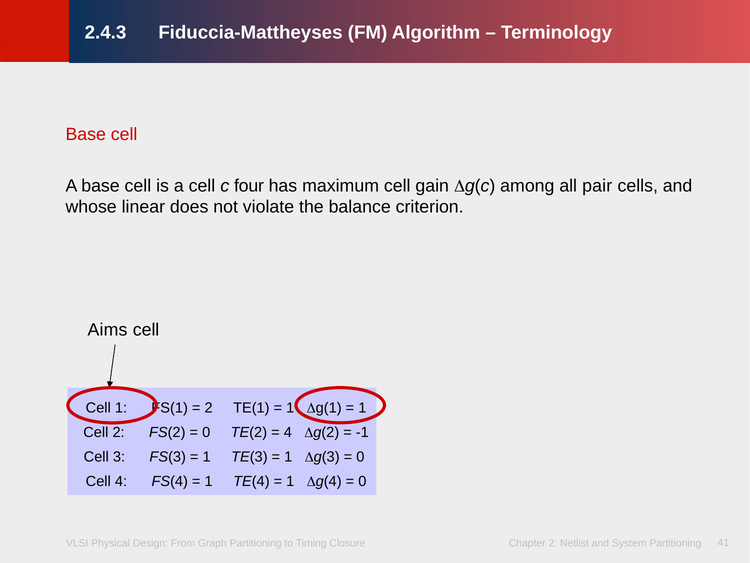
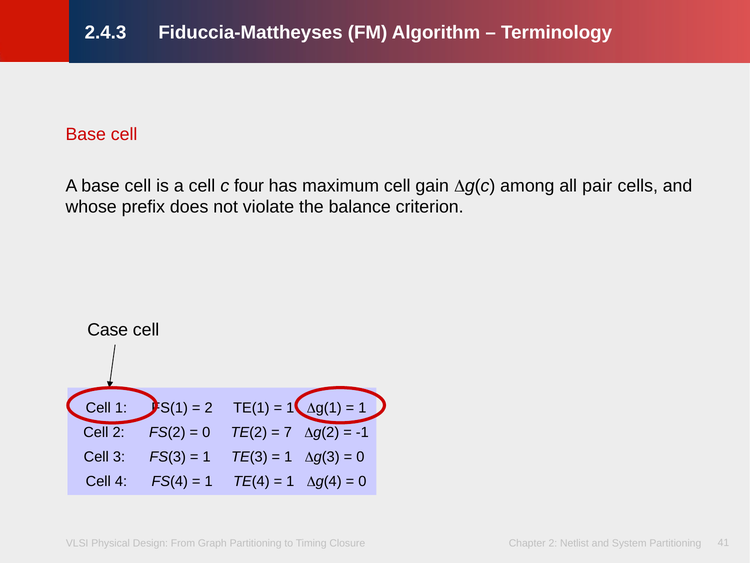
linear: linear -> prefix (143, 207)
Aims: Aims -> Case (108, 329)
4: 4 -> 7 (288, 432)
